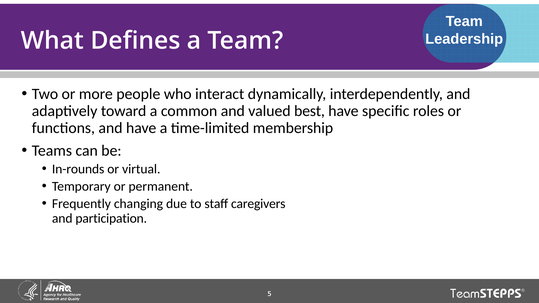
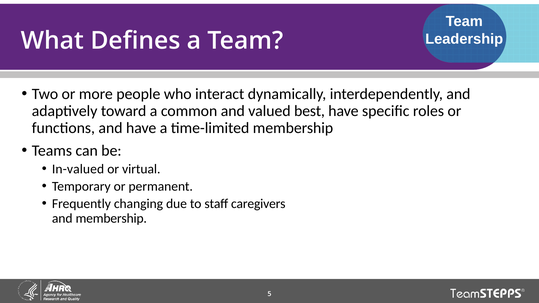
In-rounds: In-rounds -> In-valued (78, 169)
and participation: participation -> membership (111, 218)
